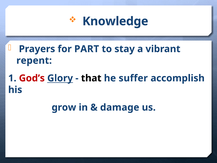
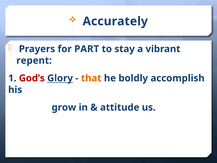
Knowledge: Knowledge -> Accurately (115, 21)
that colour: black -> orange (91, 78)
suffer: suffer -> boldly (133, 78)
damage: damage -> attitude (120, 107)
